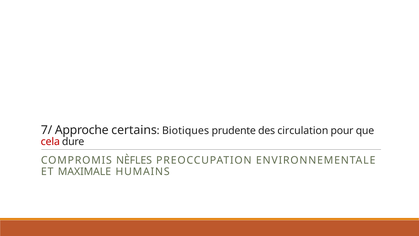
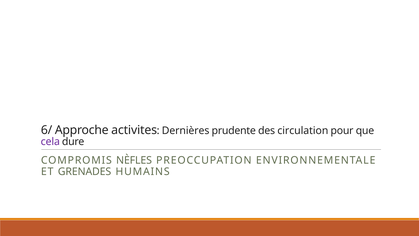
7/: 7/ -> 6/ (47, 130)
certains: certains -> activites (134, 130)
Biotiques: Biotiques -> Dernières (186, 130)
cela colour: red -> purple (50, 141)
MAXIMALE: MAXIMALE -> GRENADES (85, 172)
